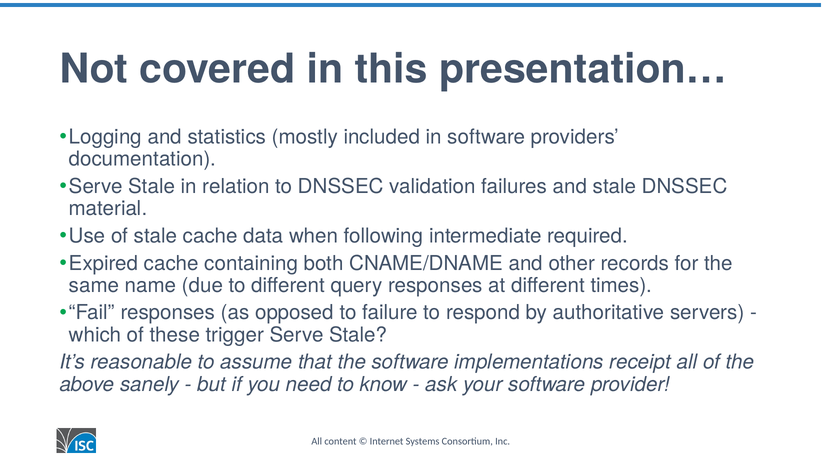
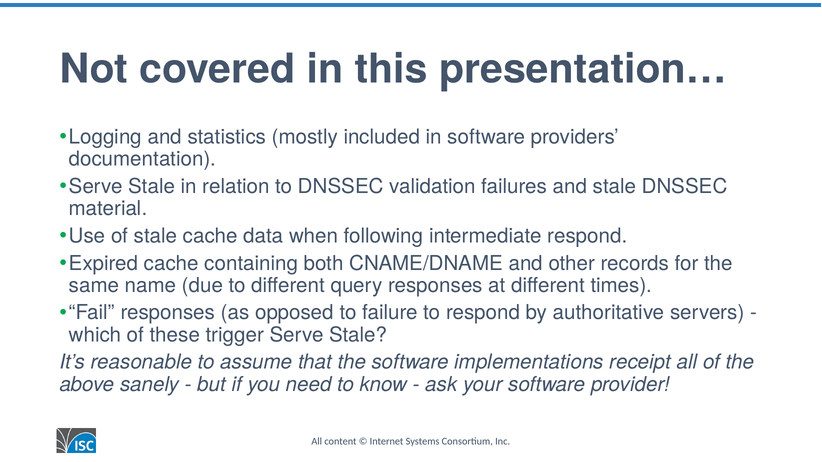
intermediate required: required -> respond (587, 236)
